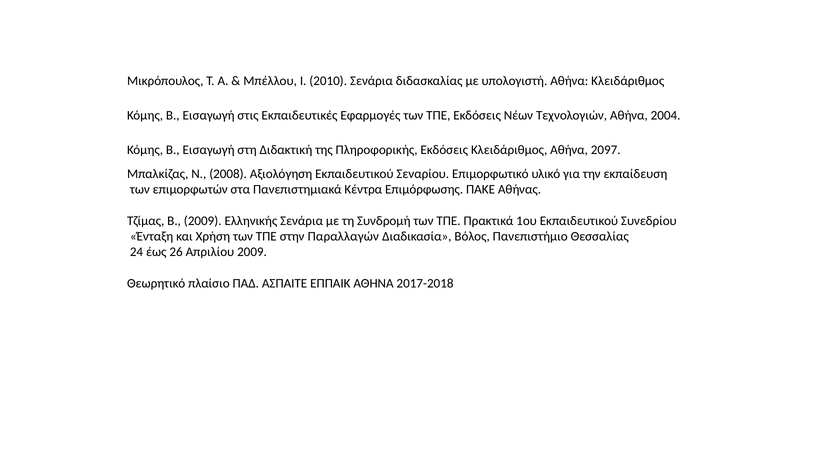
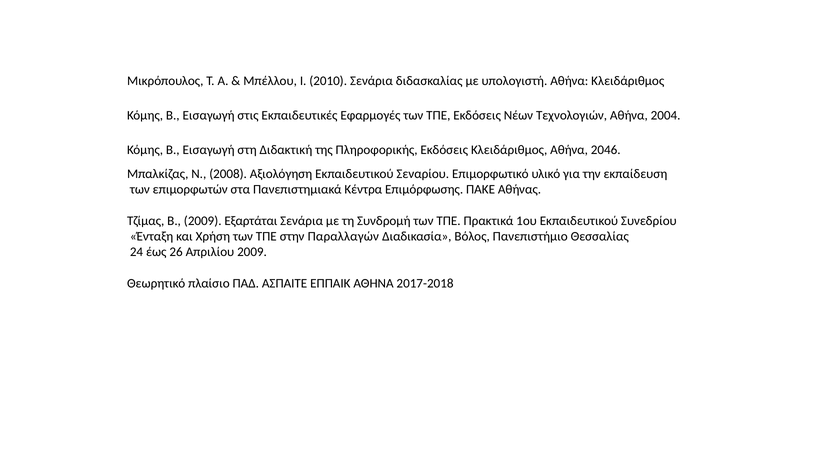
2097: 2097 -> 2046 (606, 150)
Ελληνικής: Ελληνικής -> Εξαρτάται (251, 221)
